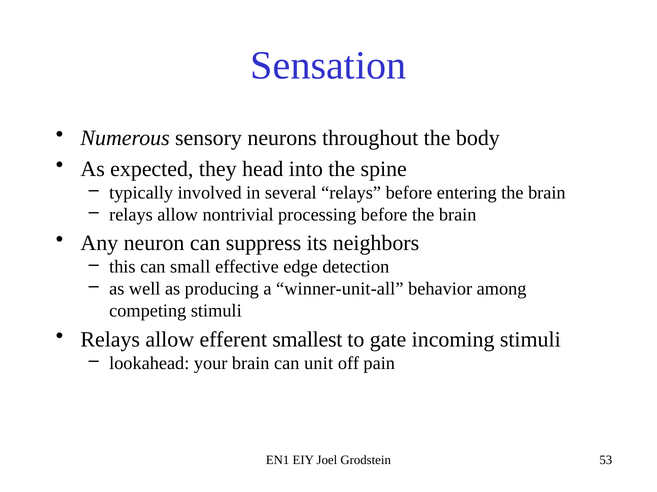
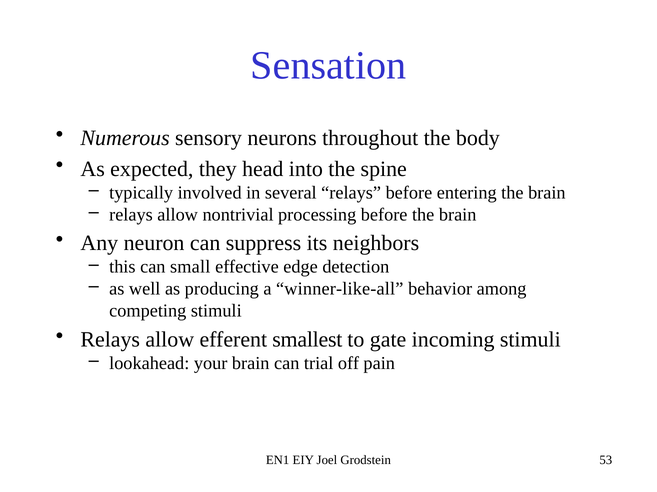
winner-unit-all: winner-unit-all -> winner-like-all (340, 289)
unit: unit -> trial (319, 364)
